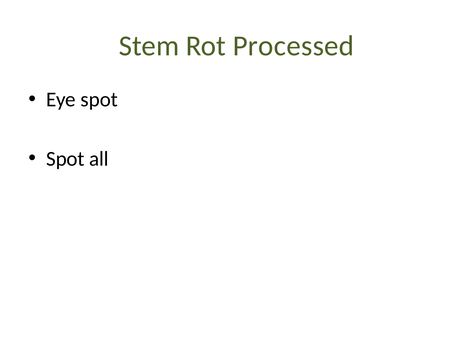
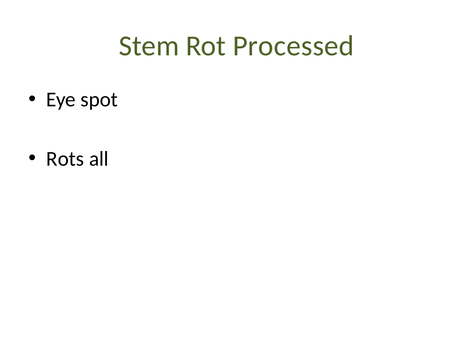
Spot: Spot -> Rots (65, 158)
